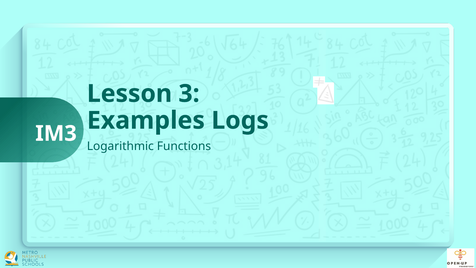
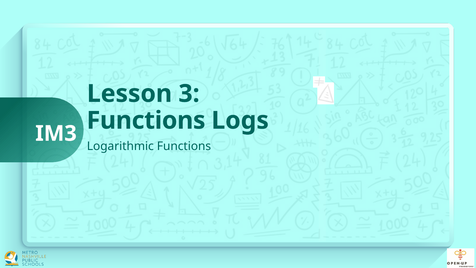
Examples: Examples -> Functions (146, 120)
